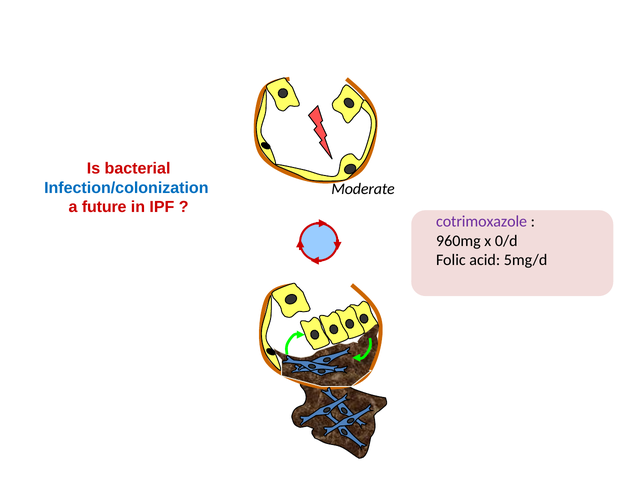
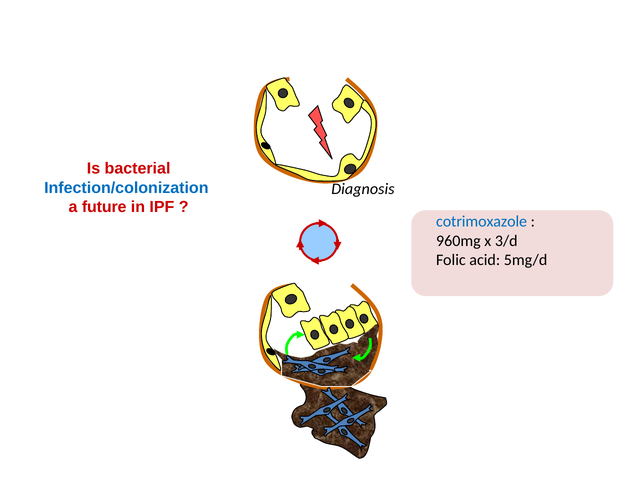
Moderate: Moderate -> Diagnosis (363, 189)
cotrimoxazole colour: purple -> blue (482, 222)
0/d: 0/d -> 3/d (506, 241)
